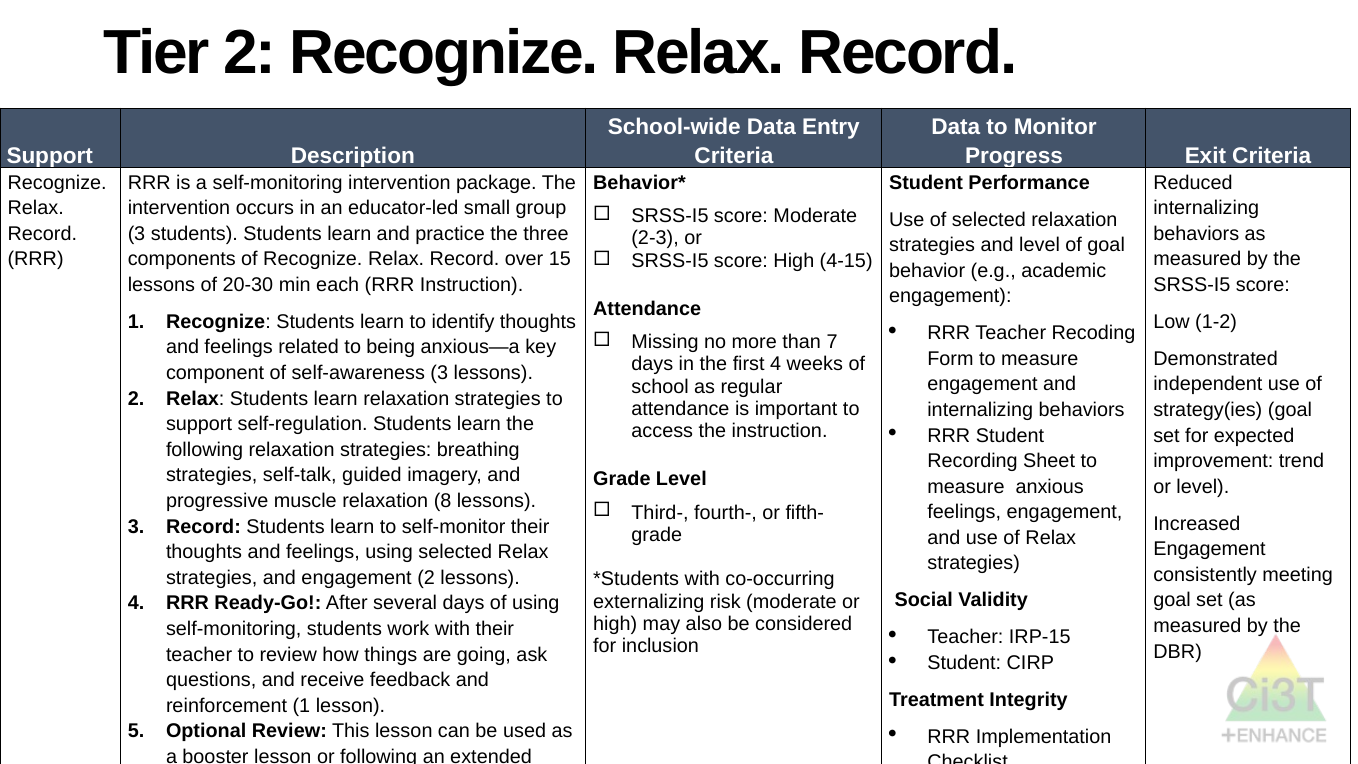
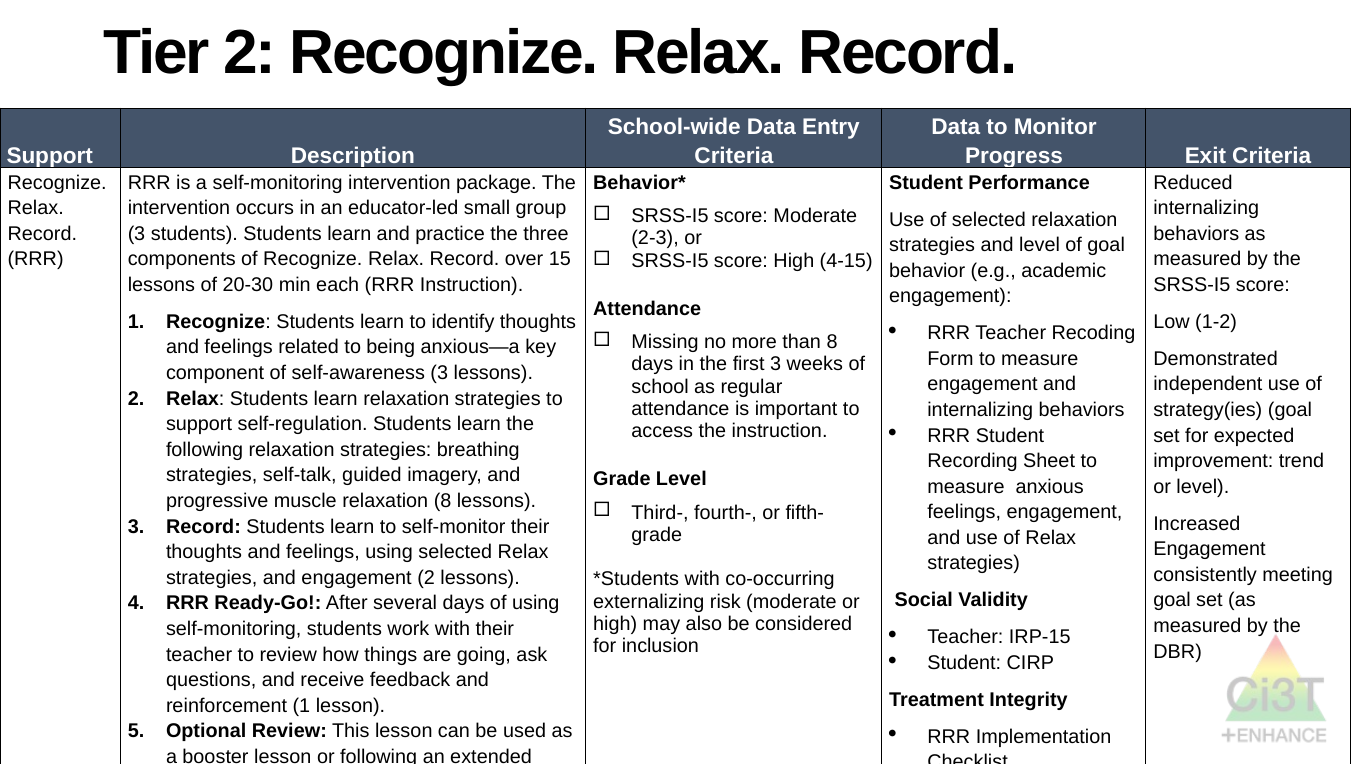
than 7: 7 -> 8 (832, 342)
first 4: 4 -> 3 (776, 364)
